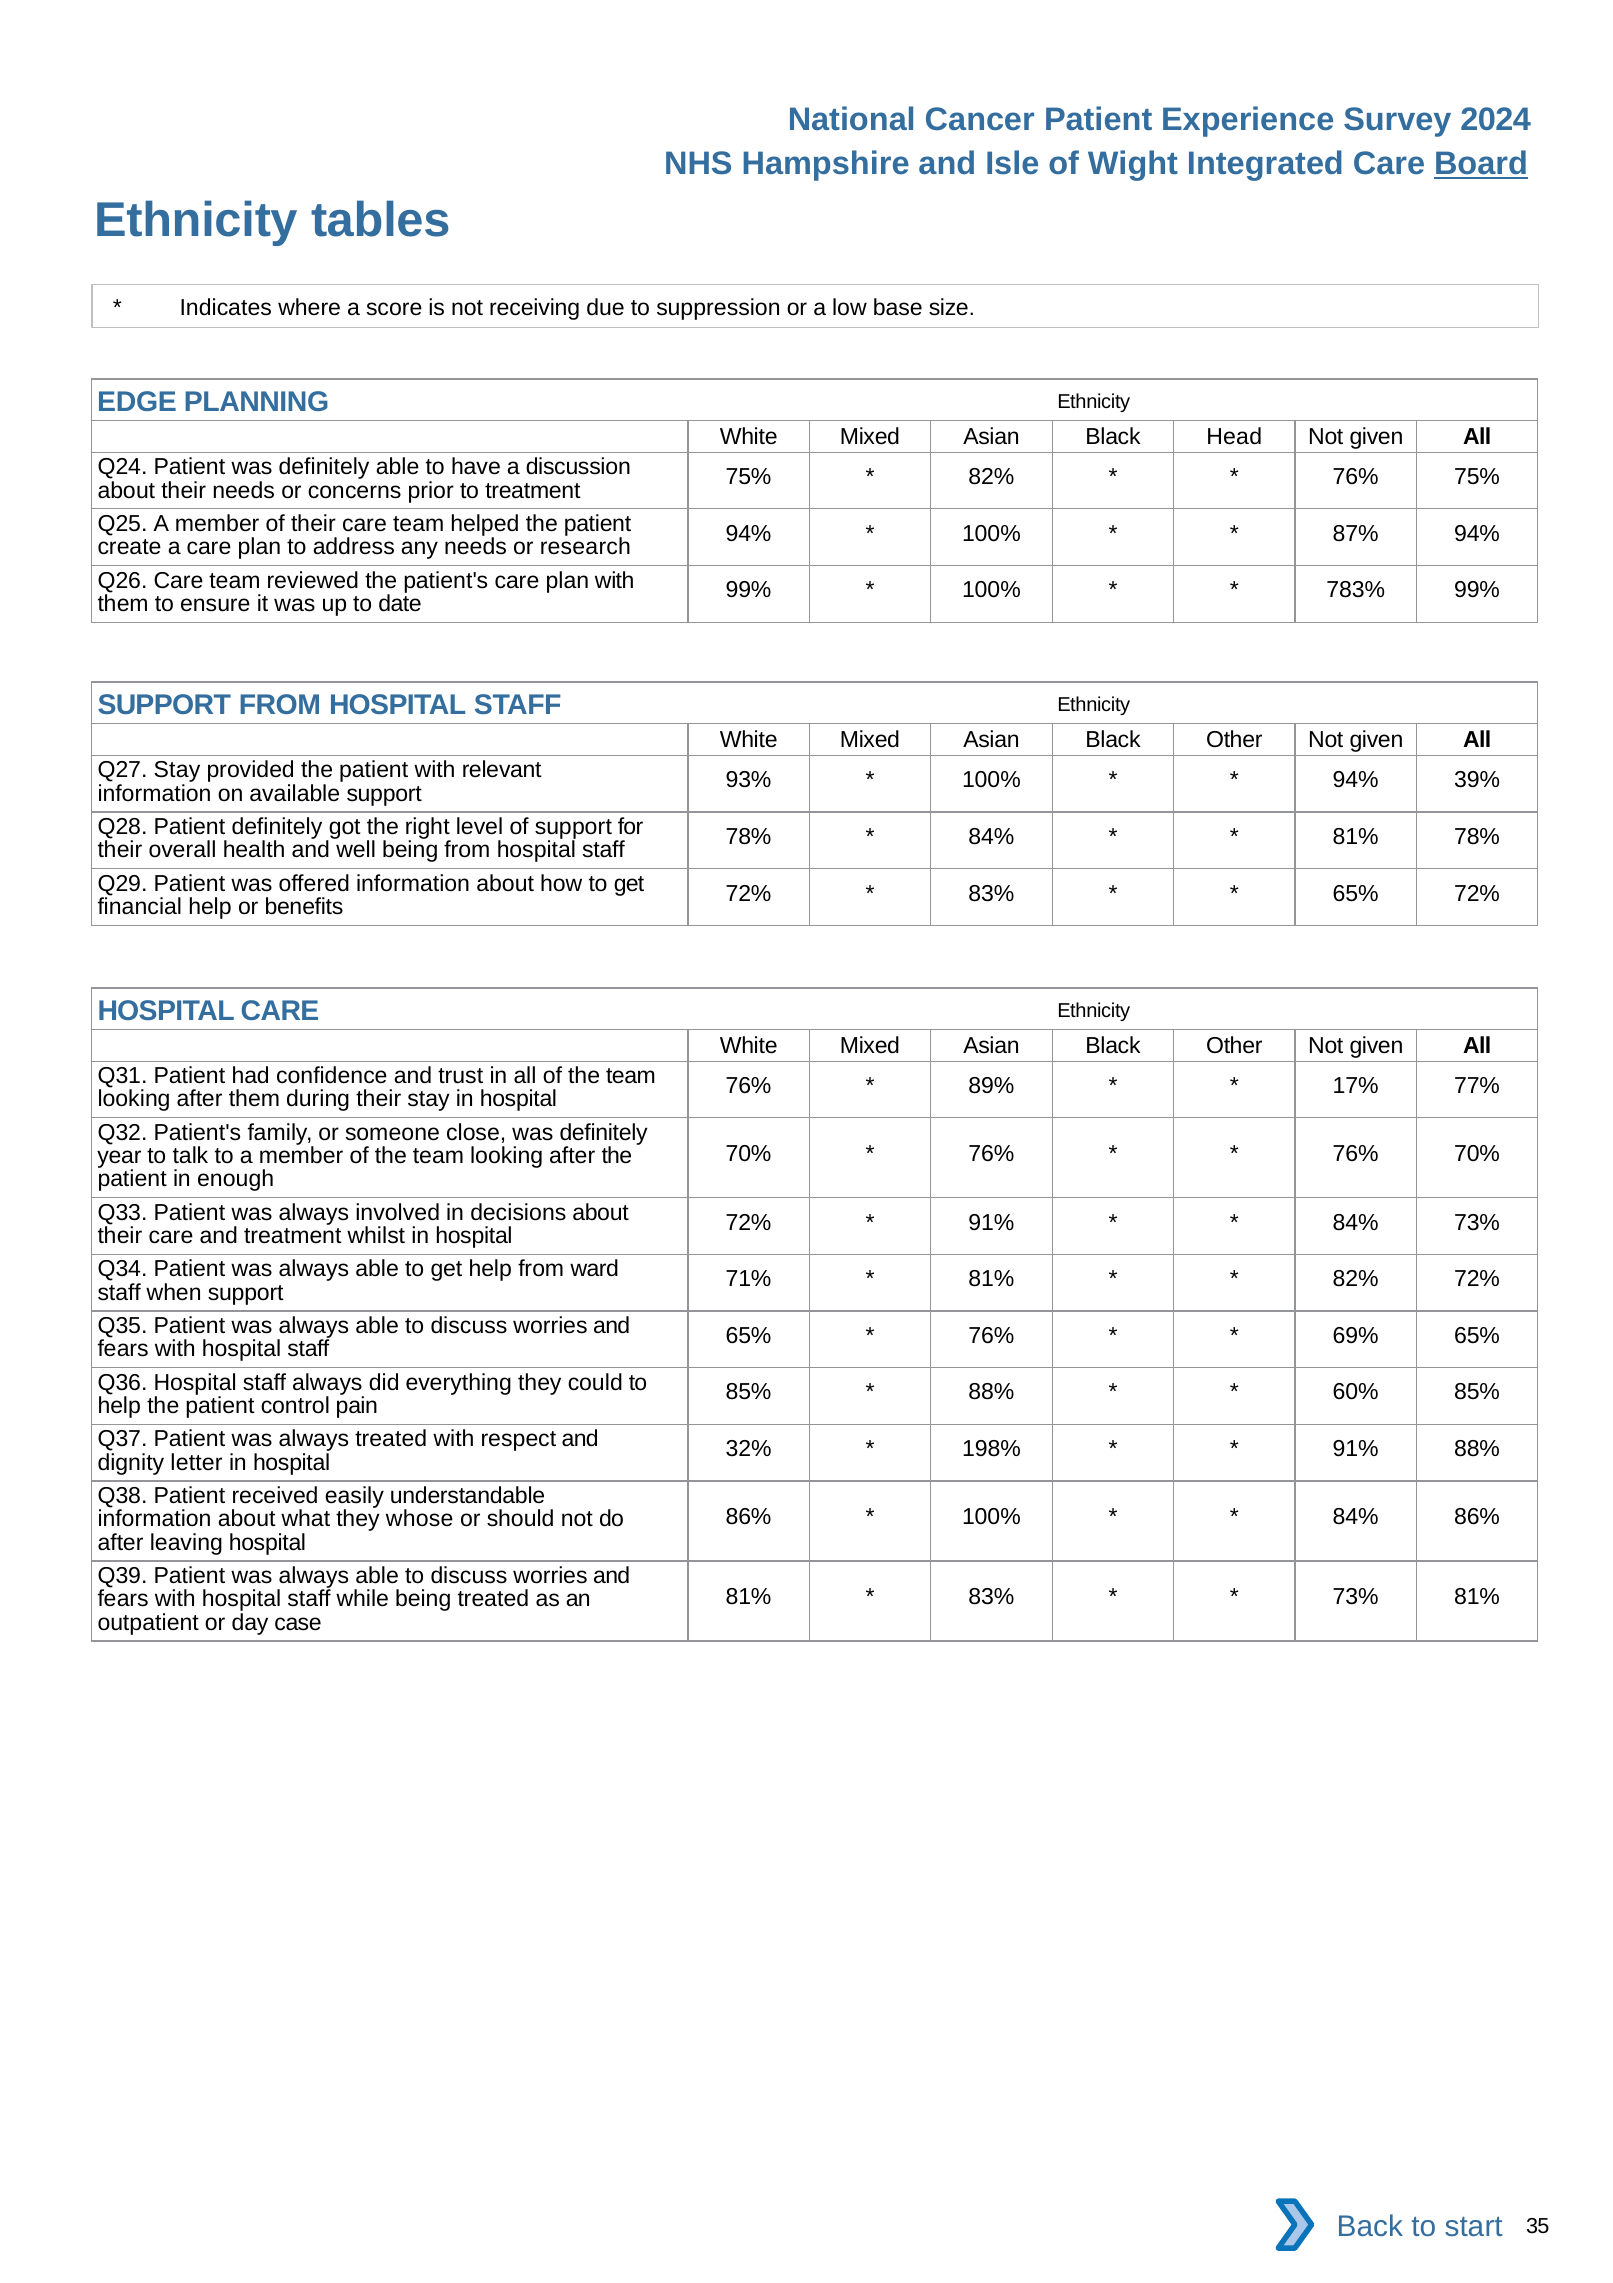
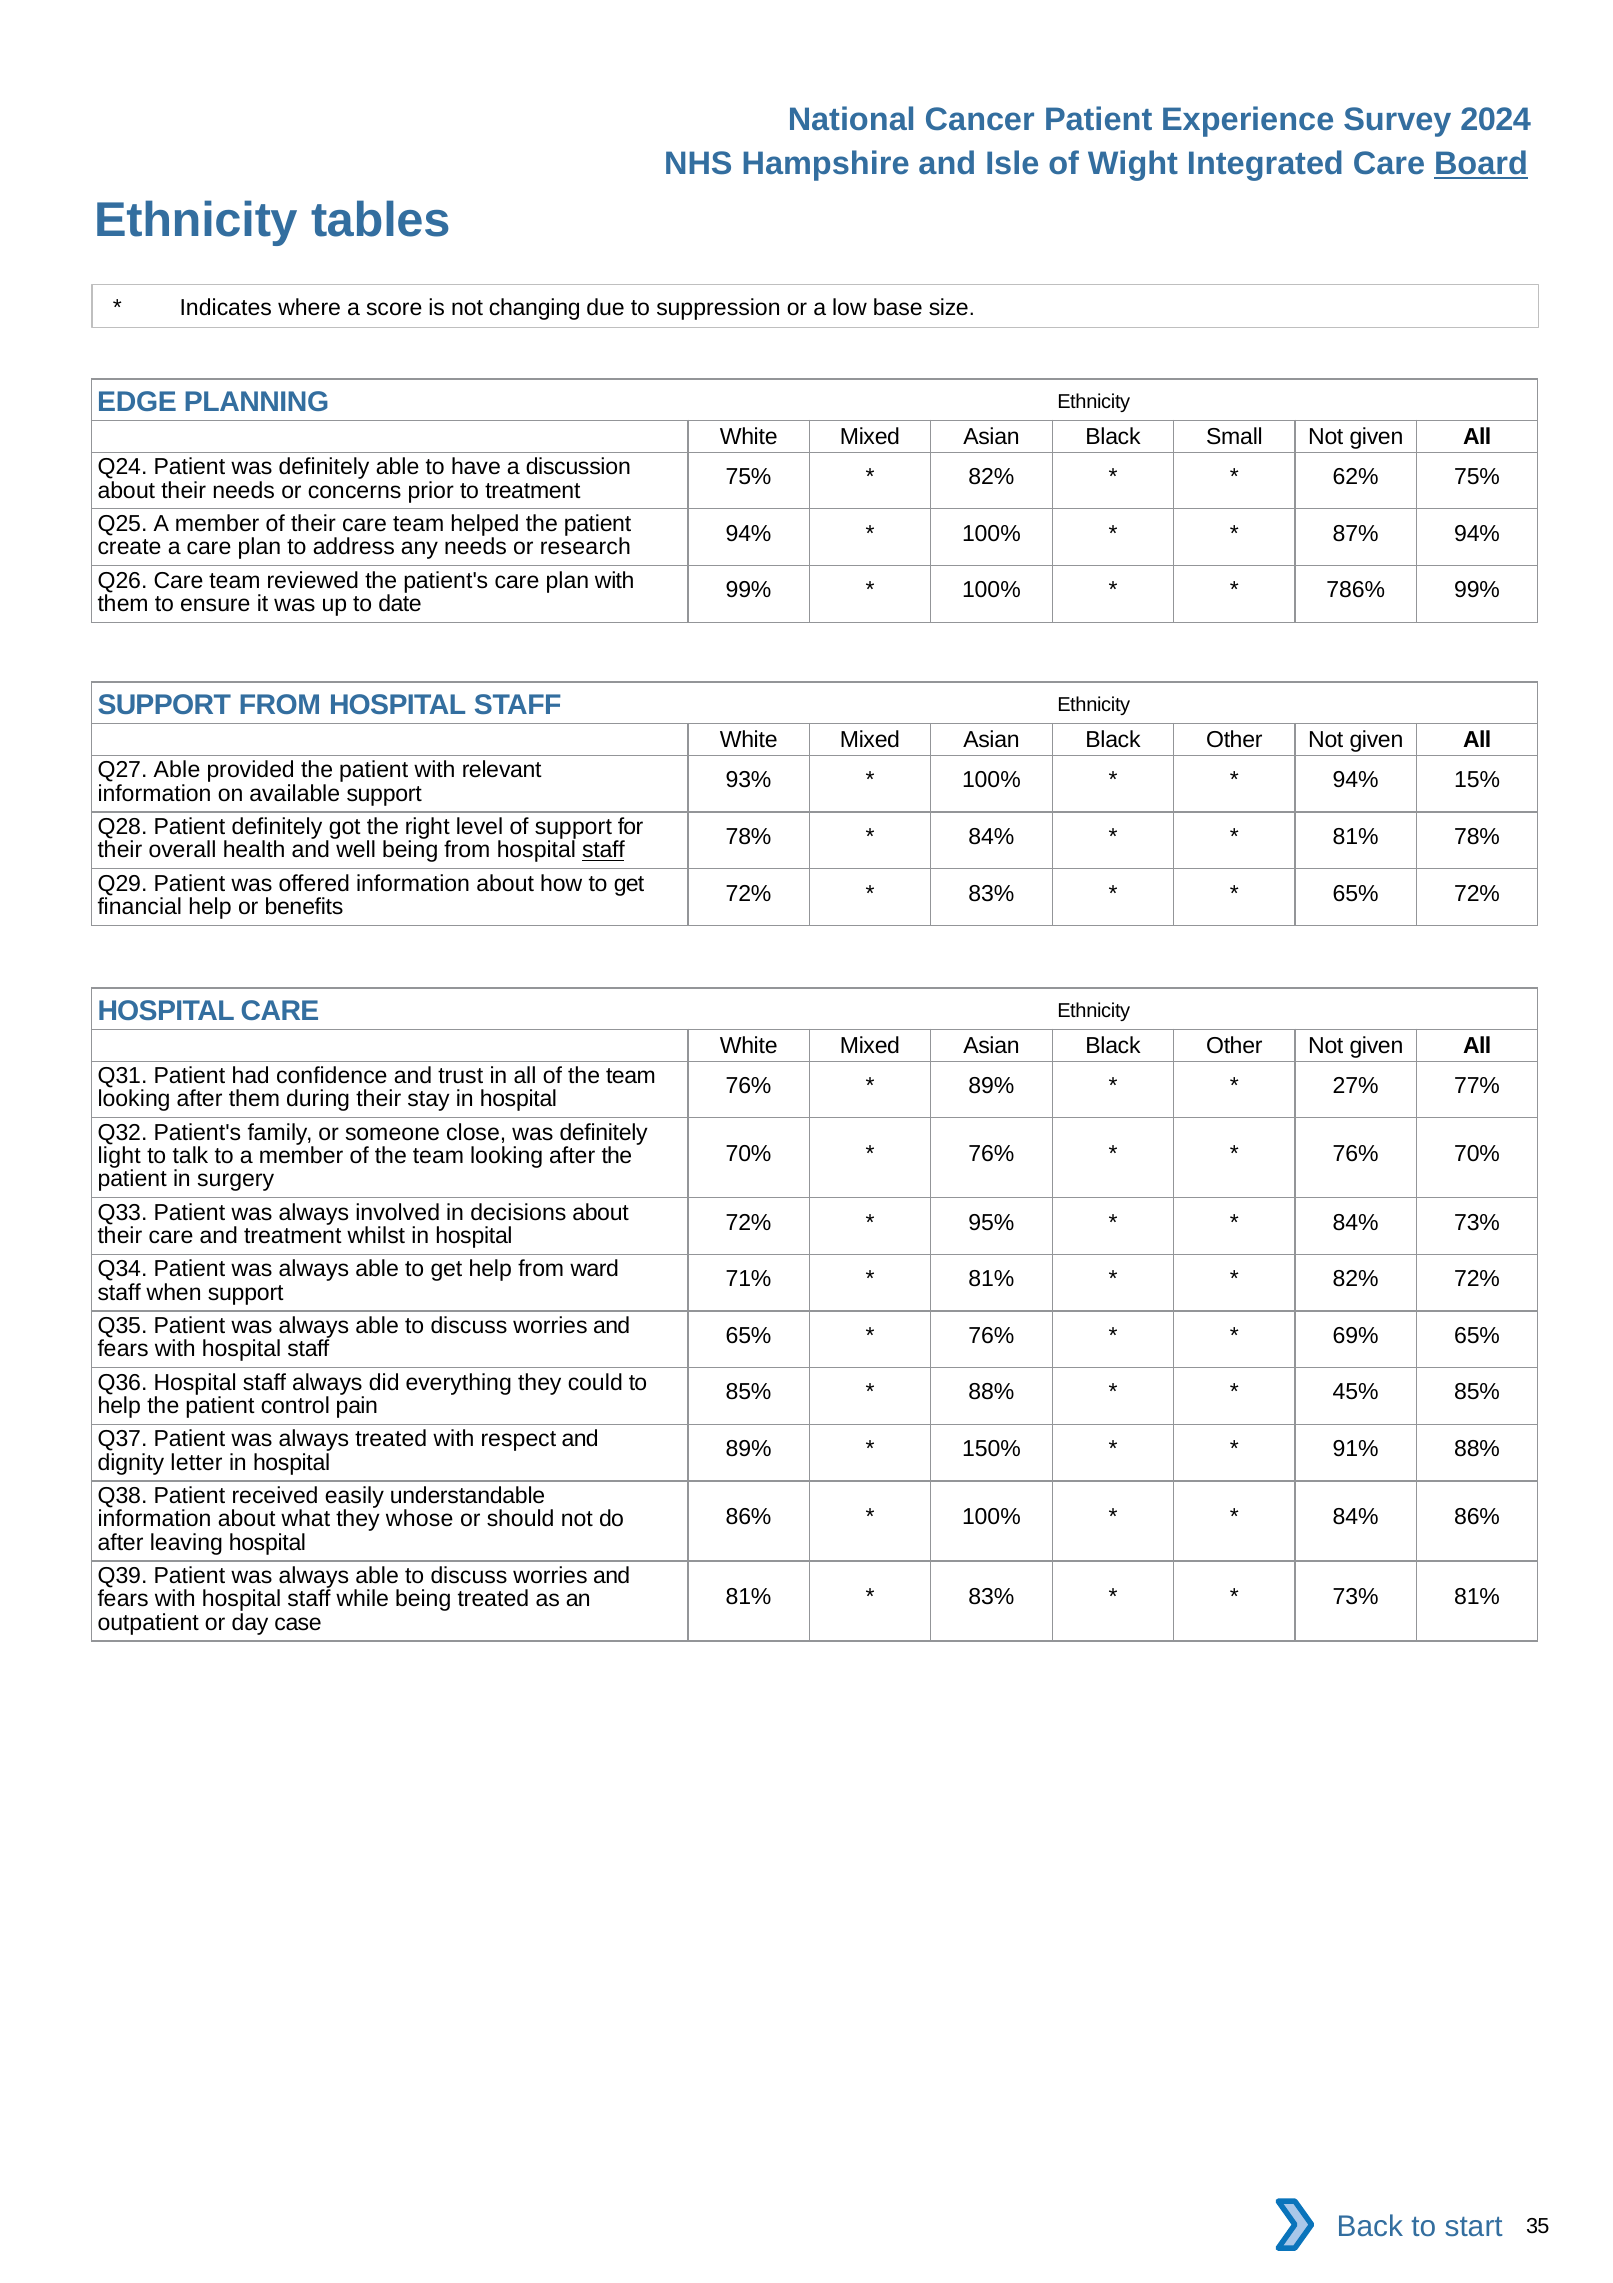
receiving: receiving -> changing (535, 308)
Head: Head -> Small (1234, 437)
76%: 76% -> 62% (1356, 477)
783%: 783% -> 786% (1356, 590)
Q27 Stay: Stay -> Able (177, 770)
39%: 39% -> 15% (1477, 780)
staff underline: none -> present (603, 850)
17%: 17% -> 27% (1356, 1086)
year: year -> light (119, 1156)
enough: enough -> surgery (236, 1179)
91%: 91% -> 95% (991, 1222)
60%: 60% -> 45% (1356, 1392)
32%: 32% -> 89% (749, 1449)
198%: 198% -> 150% (991, 1449)
